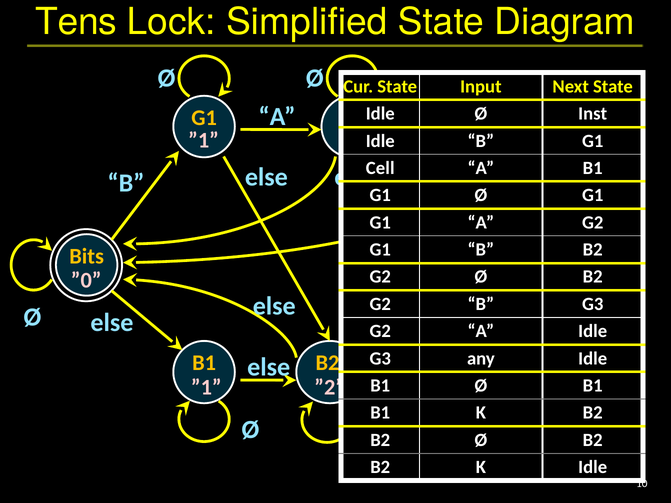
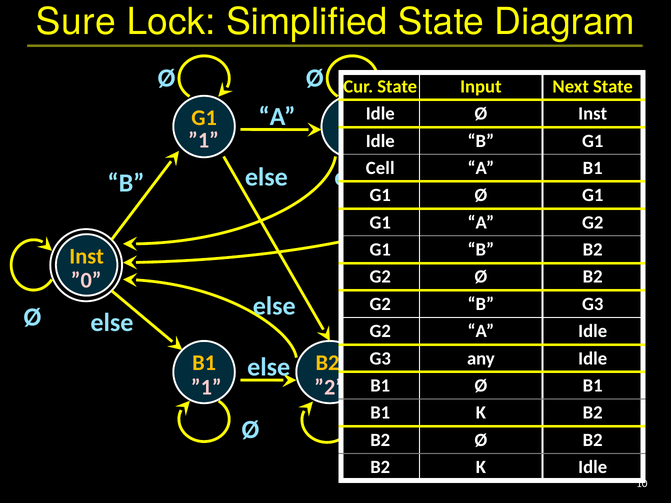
Tens: Tens -> Sure (76, 22)
Bits: Bits -> Inst (87, 256)
